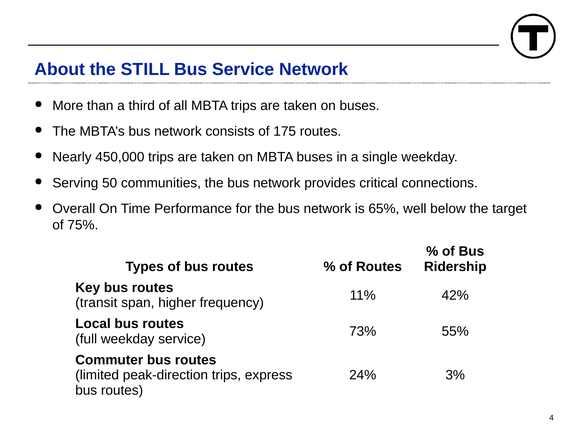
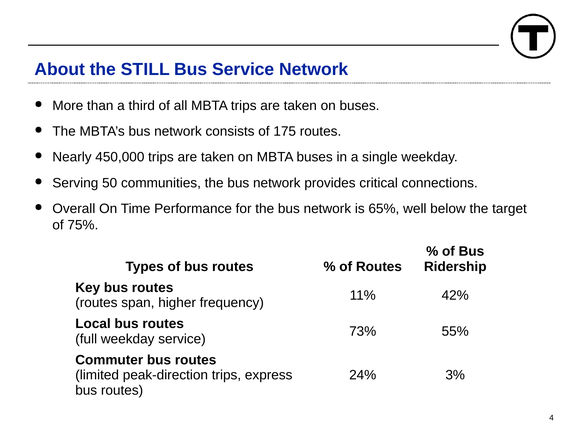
transit: transit -> routes (96, 303)
